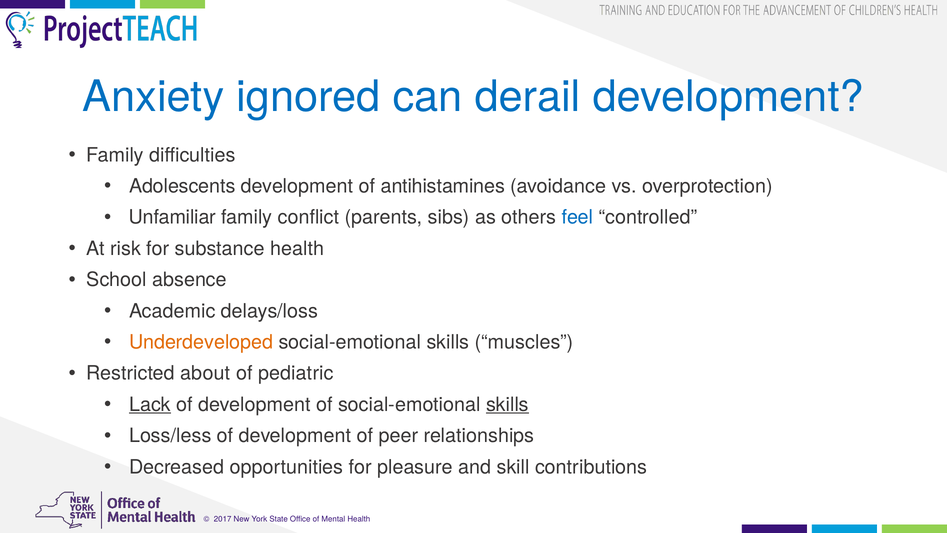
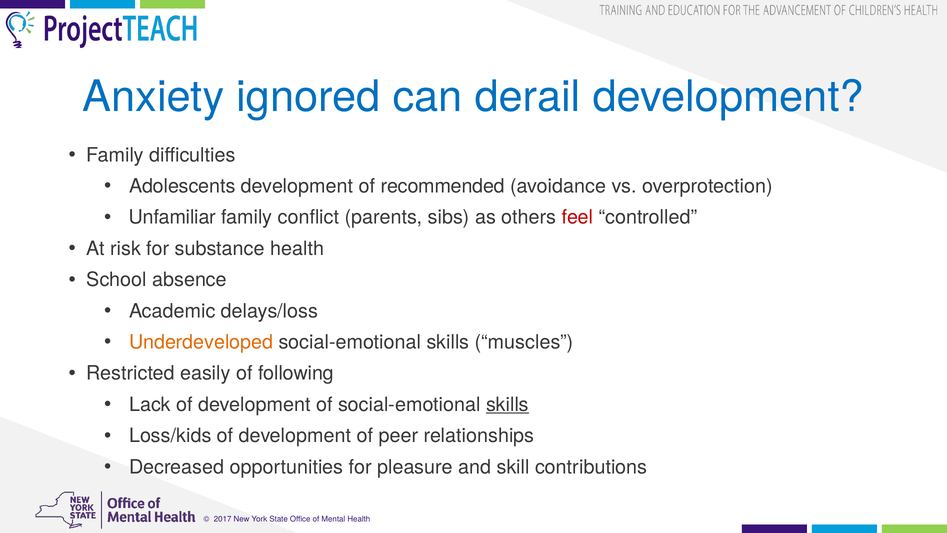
antihistamines: antihistamines -> recommended (443, 186)
feel colour: blue -> red (577, 217)
about: about -> easily (205, 373)
pediatric: pediatric -> following (296, 373)
Lack underline: present -> none (150, 404)
Loss/less: Loss/less -> Loss/kids (170, 436)
